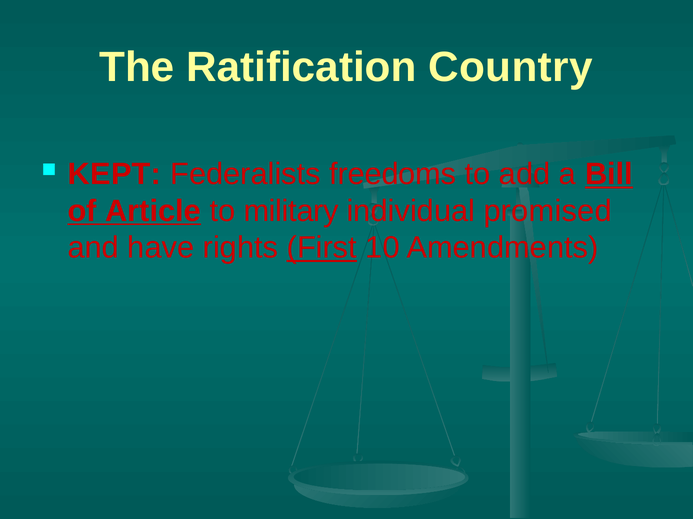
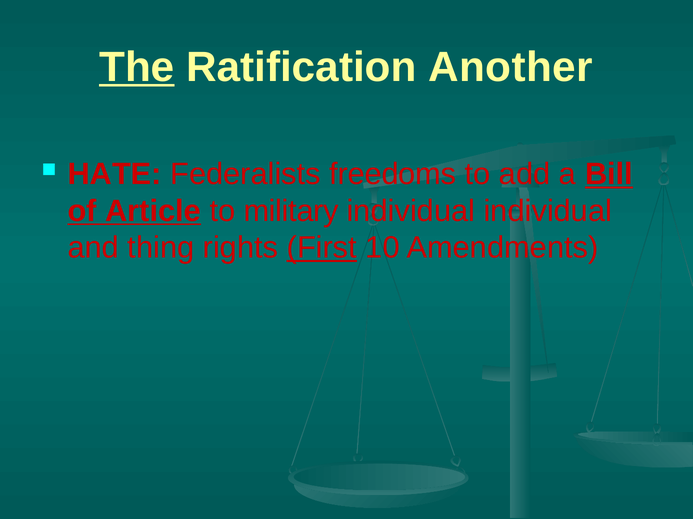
The underline: none -> present (137, 67)
Country: Country -> Another (510, 67)
KEPT: KEPT -> HATE (115, 174)
individual promised: promised -> individual (548, 211)
have: have -> thing (161, 248)
